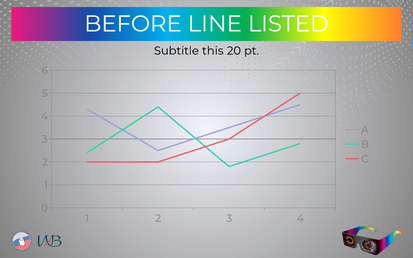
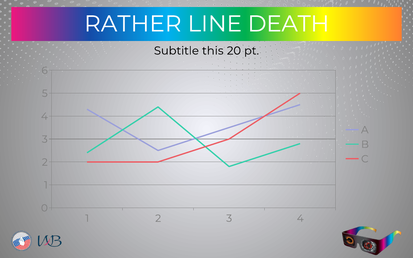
BEFORE: BEFORE -> RATHER (133, 24)
LISTED: LISTED -> DEATH (288, 24)
